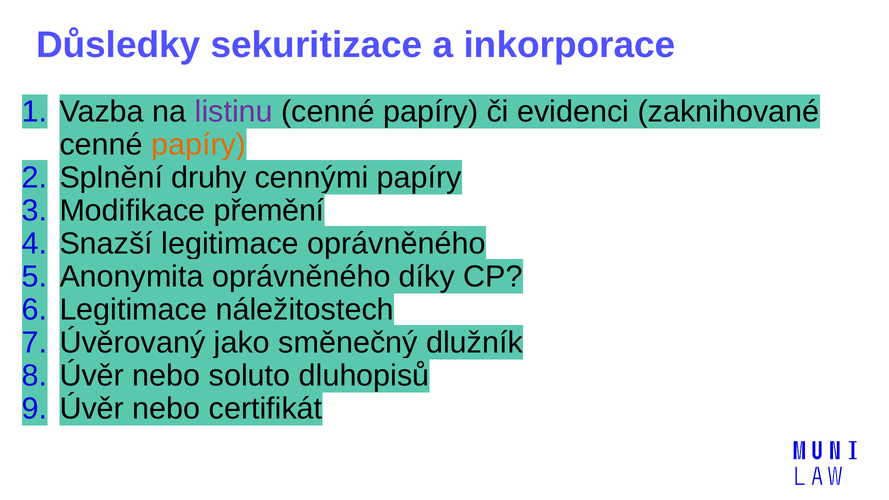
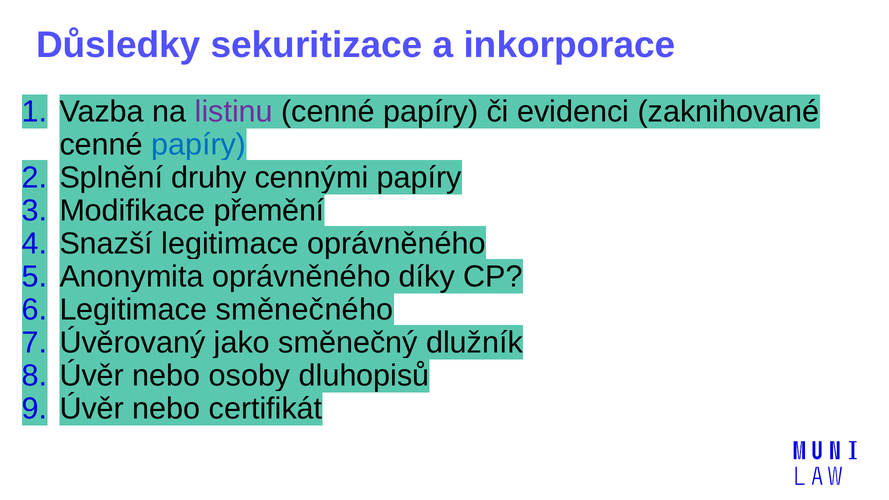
papíry colour: orange -> blue (199, 145)
náležitostech: náležitostech -> směnečného (305, 310)
soluto: soluto -> osoby (250, 376)
